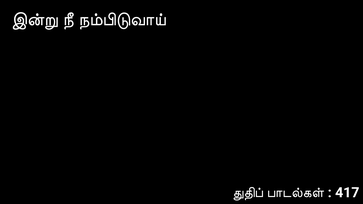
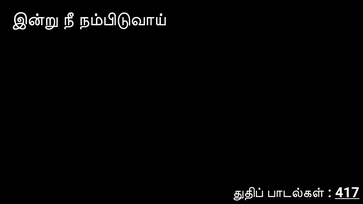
417 underline: none -> present (347, 193)
